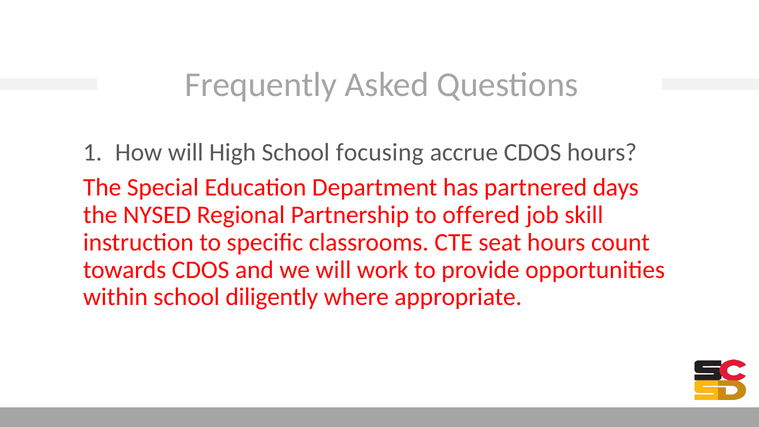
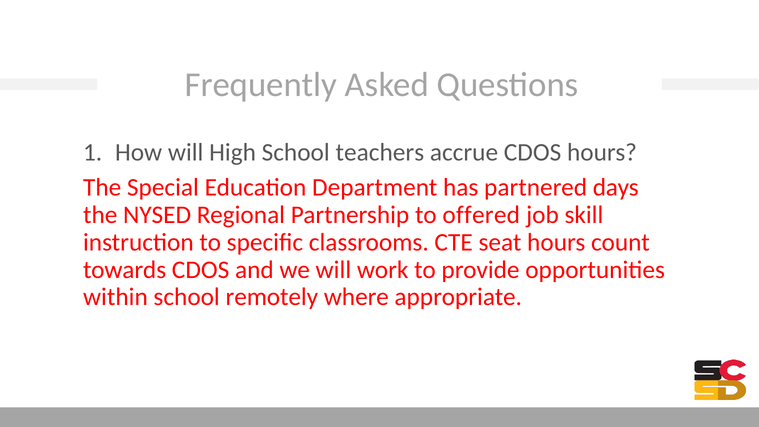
focusing: focusing -> teachers (380, 152)
diligently: diligently -> remotely (272, 297)
